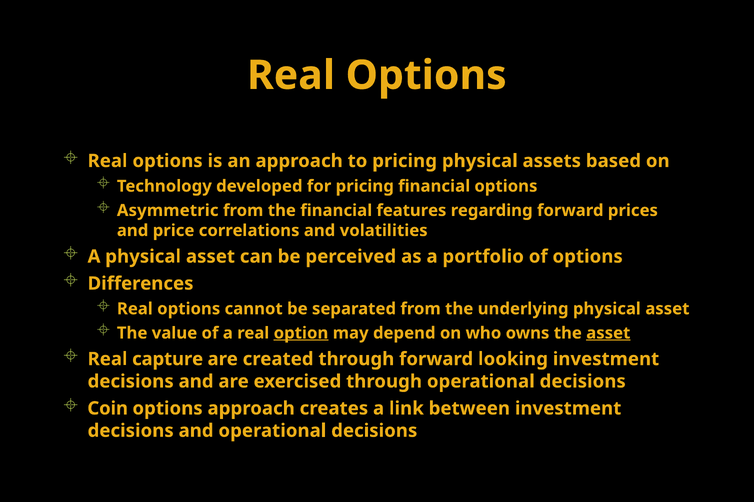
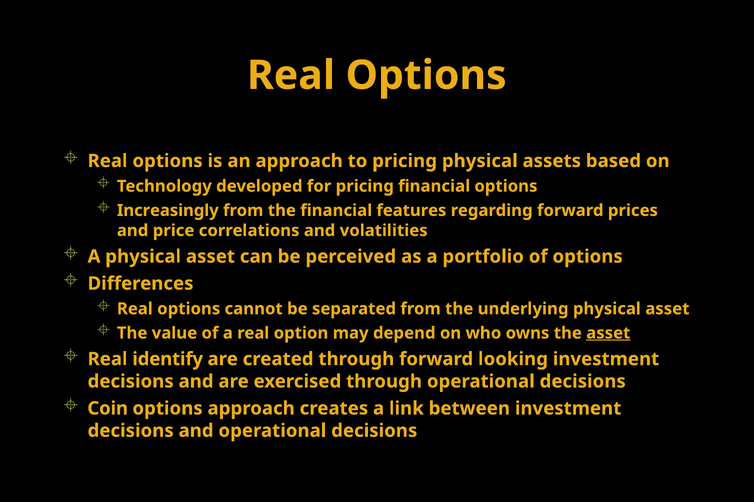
Asymmetric: Asymmetric -> Increasingly (168, 211)
option underline: present -> none (301, 333)
capture: capture -> identify (168, 359)
